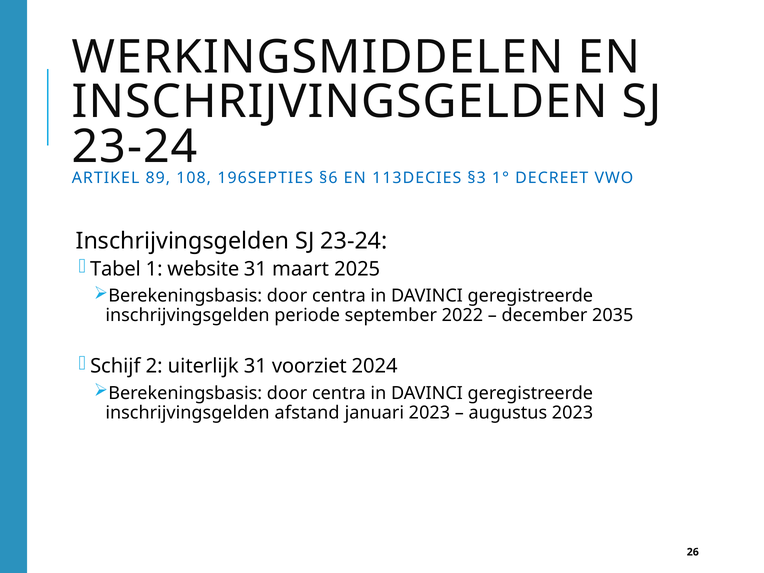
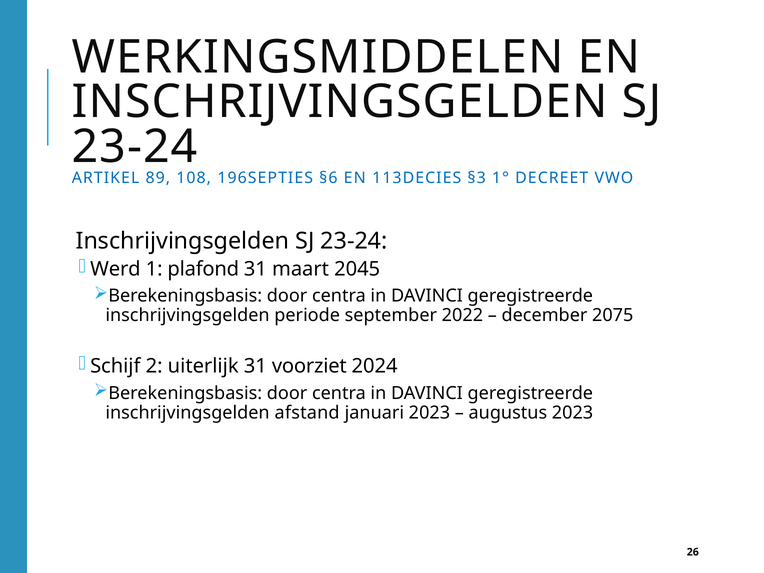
Tabel: Tabel -> Werd (115, 269)
website: website -> plafond (203, 269)
2025: 2025 -> 2045 (357, 269)
2035: 2035 -> 2075 (613, 316)
